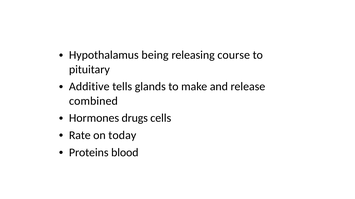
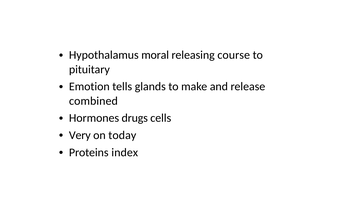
being: being -> moral (155, 55)
Additive: Additive -> Emotion (89, 87)
Rate: Rate -> Very (80, 136)
blood: blood -> index (125, 153)
